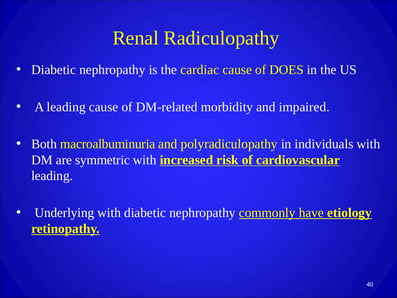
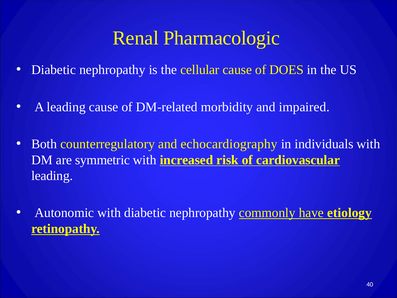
Radiculopathy: Radiculopathy -> Pharmacologic (222, 38)
cardiac: cardiac -> cellular (200, 70)
macroalbuminuria: macroalbuminuria -> counterregulatory (108, 144)
polyradiculopathy: polyradiculopathy -> echocardiography (229, 144)
Underlying: Underlying -> Autonomic (64, 213)
